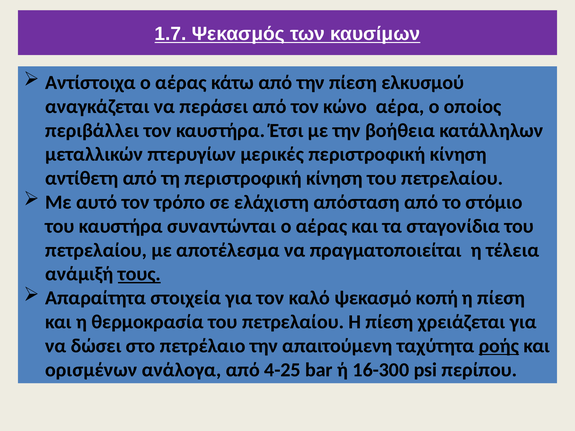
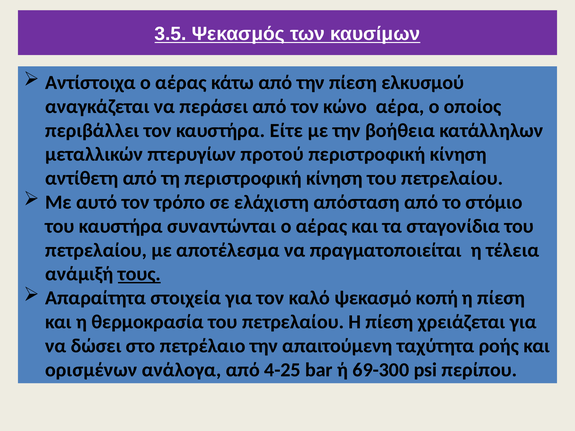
1.7: 1.7 -> 3.5 (171, 34)
Έτσι: Έτσι -> Είτε (286, 131)
μερικές: μερικές -> προτού (272, 154)
ροής underline: present -> none (499, 346)
16-300: 16-300 -> 69-300 (381, 370)
